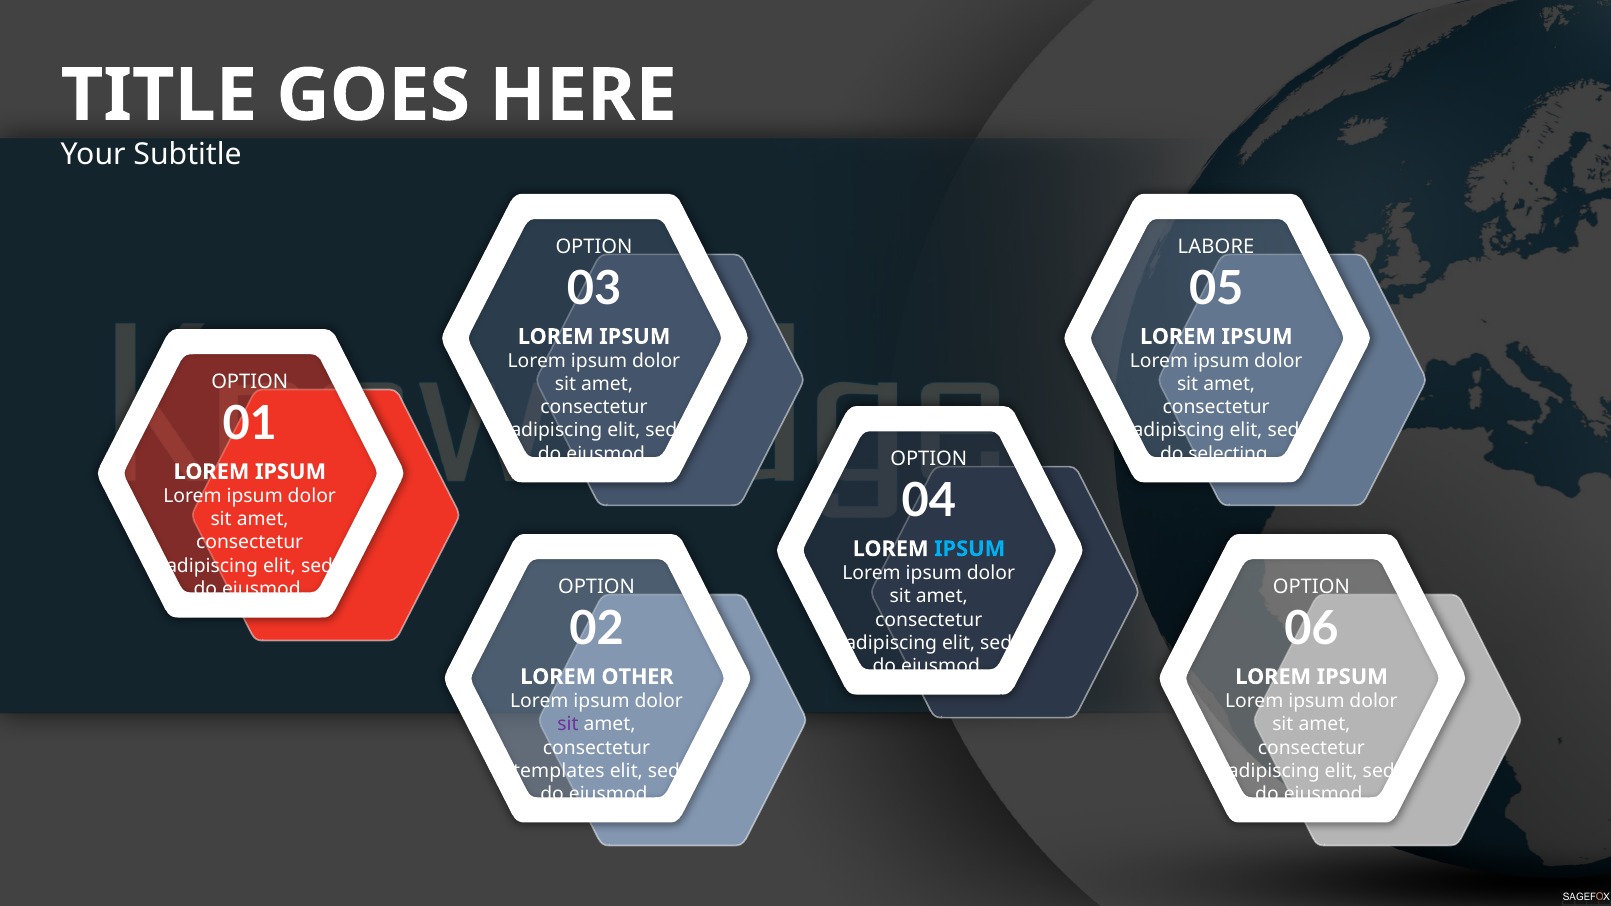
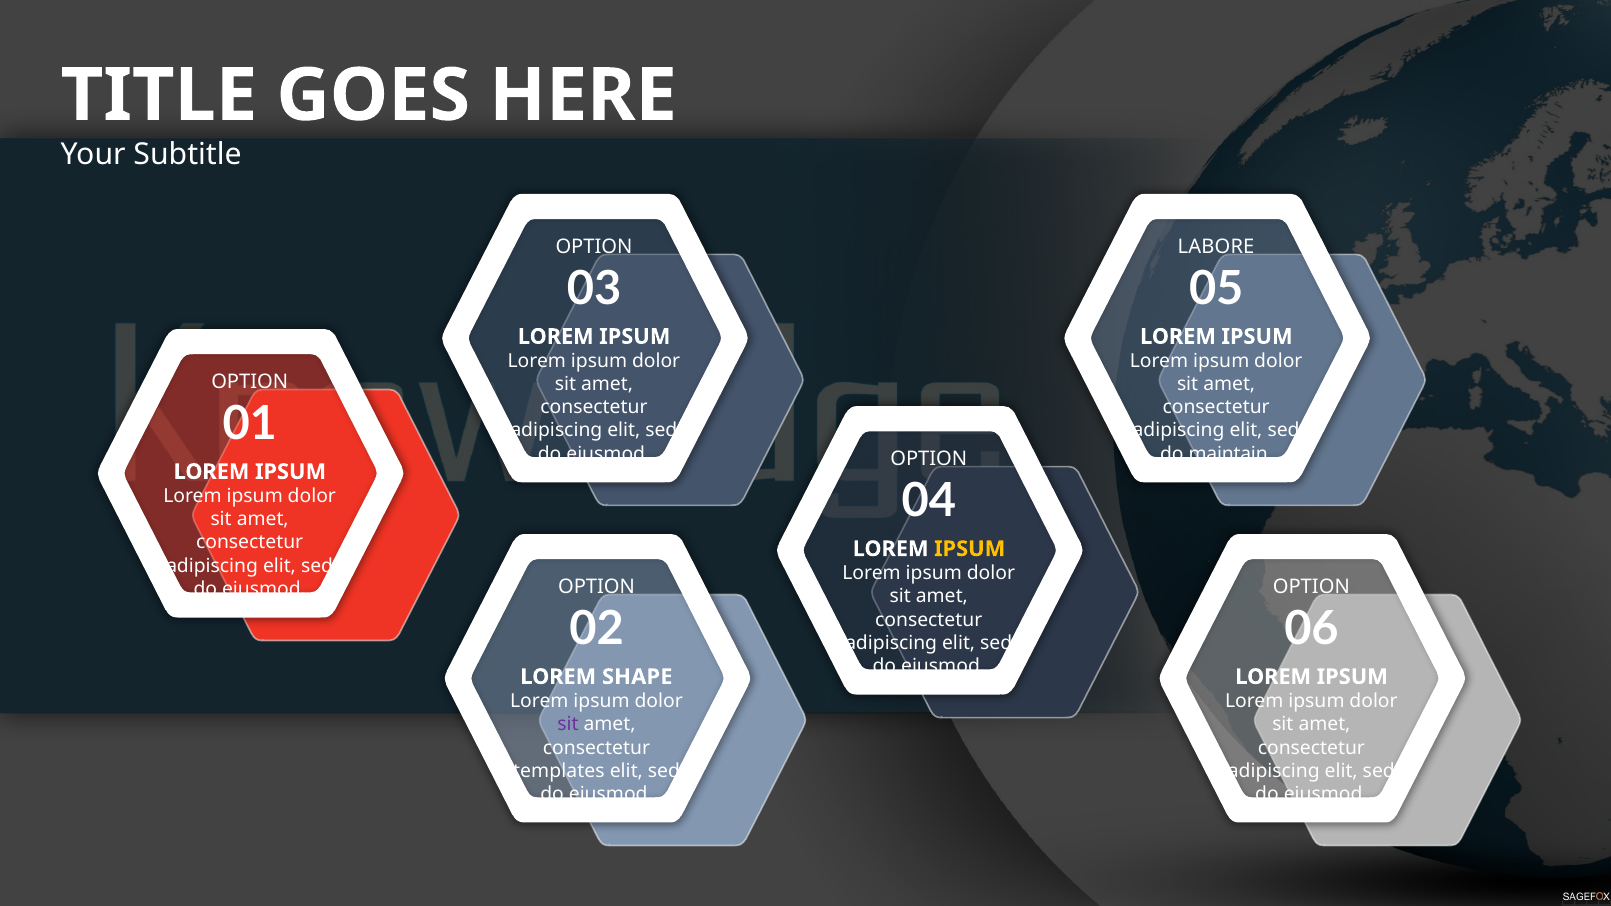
selecting: selecting -> maintain (1231, 454)
IPSUM colour: light blue -> yellow (970, 549)
OTHER: OTHER -> SHAPE (637, 677)
